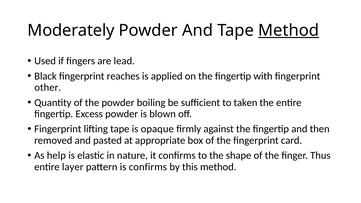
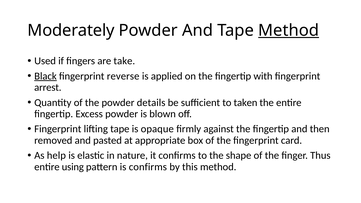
lead: lead -> take (124, 61)
Black underline: none -> present (45, 76)
reaches: reaches -> reverse (123, 76)
other: other -> arrest (48, 87)
boiling: boiling -> details (151, 103)
layer: layer -> using (73, 167)
